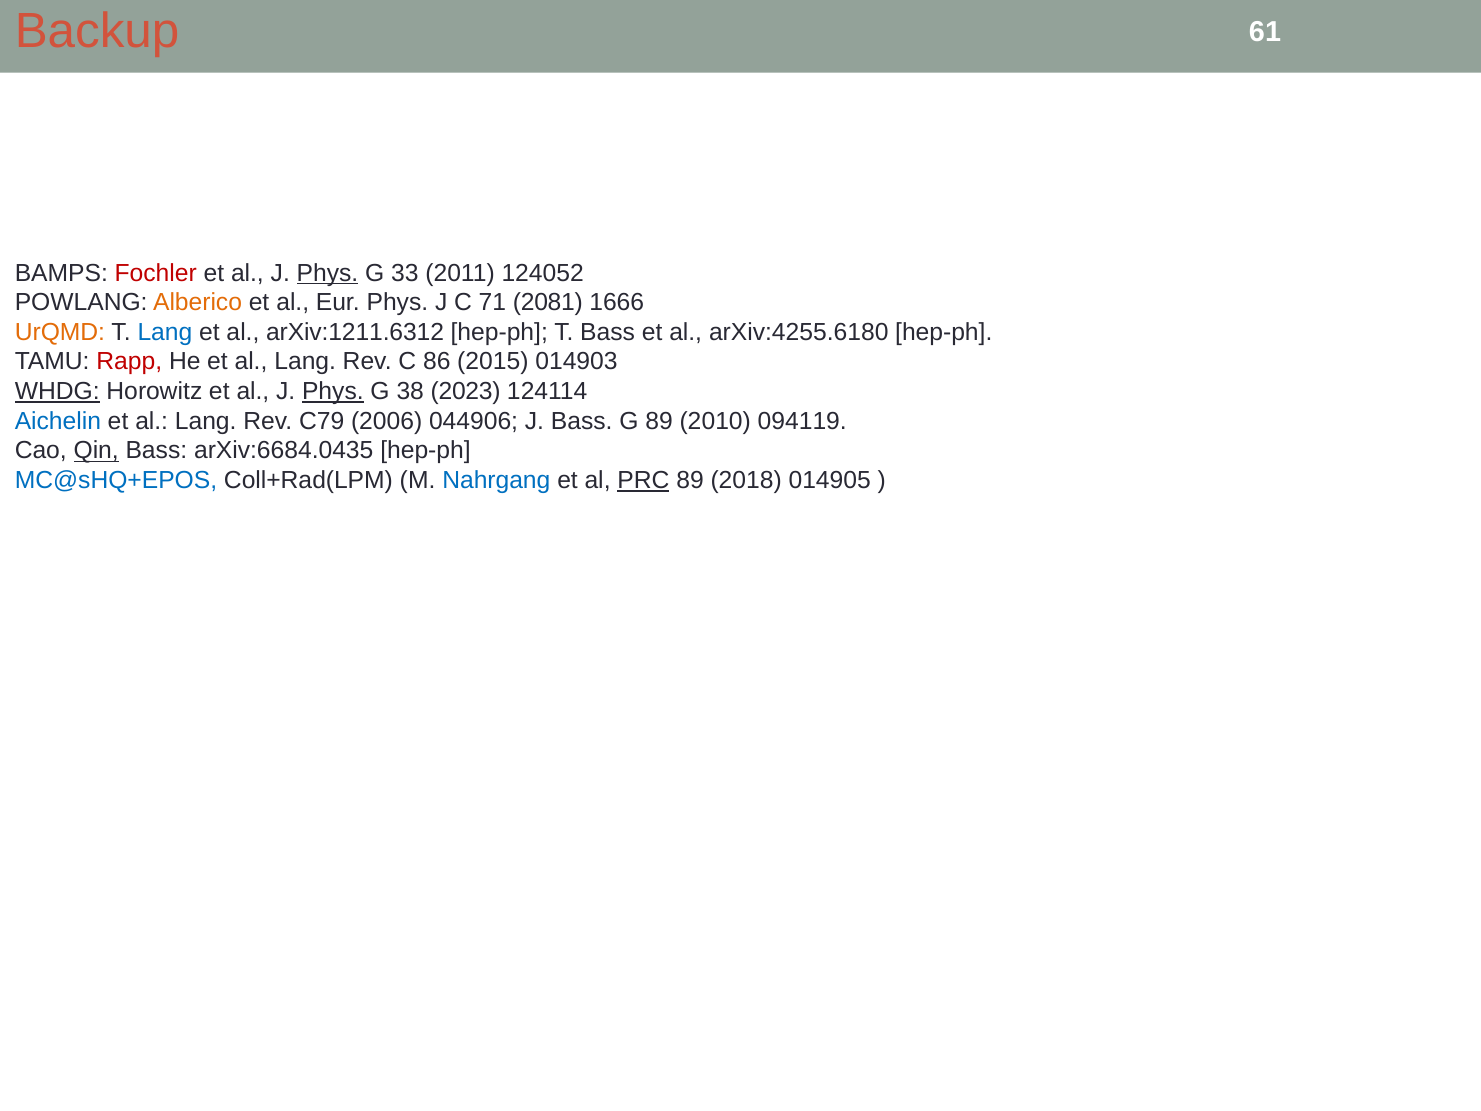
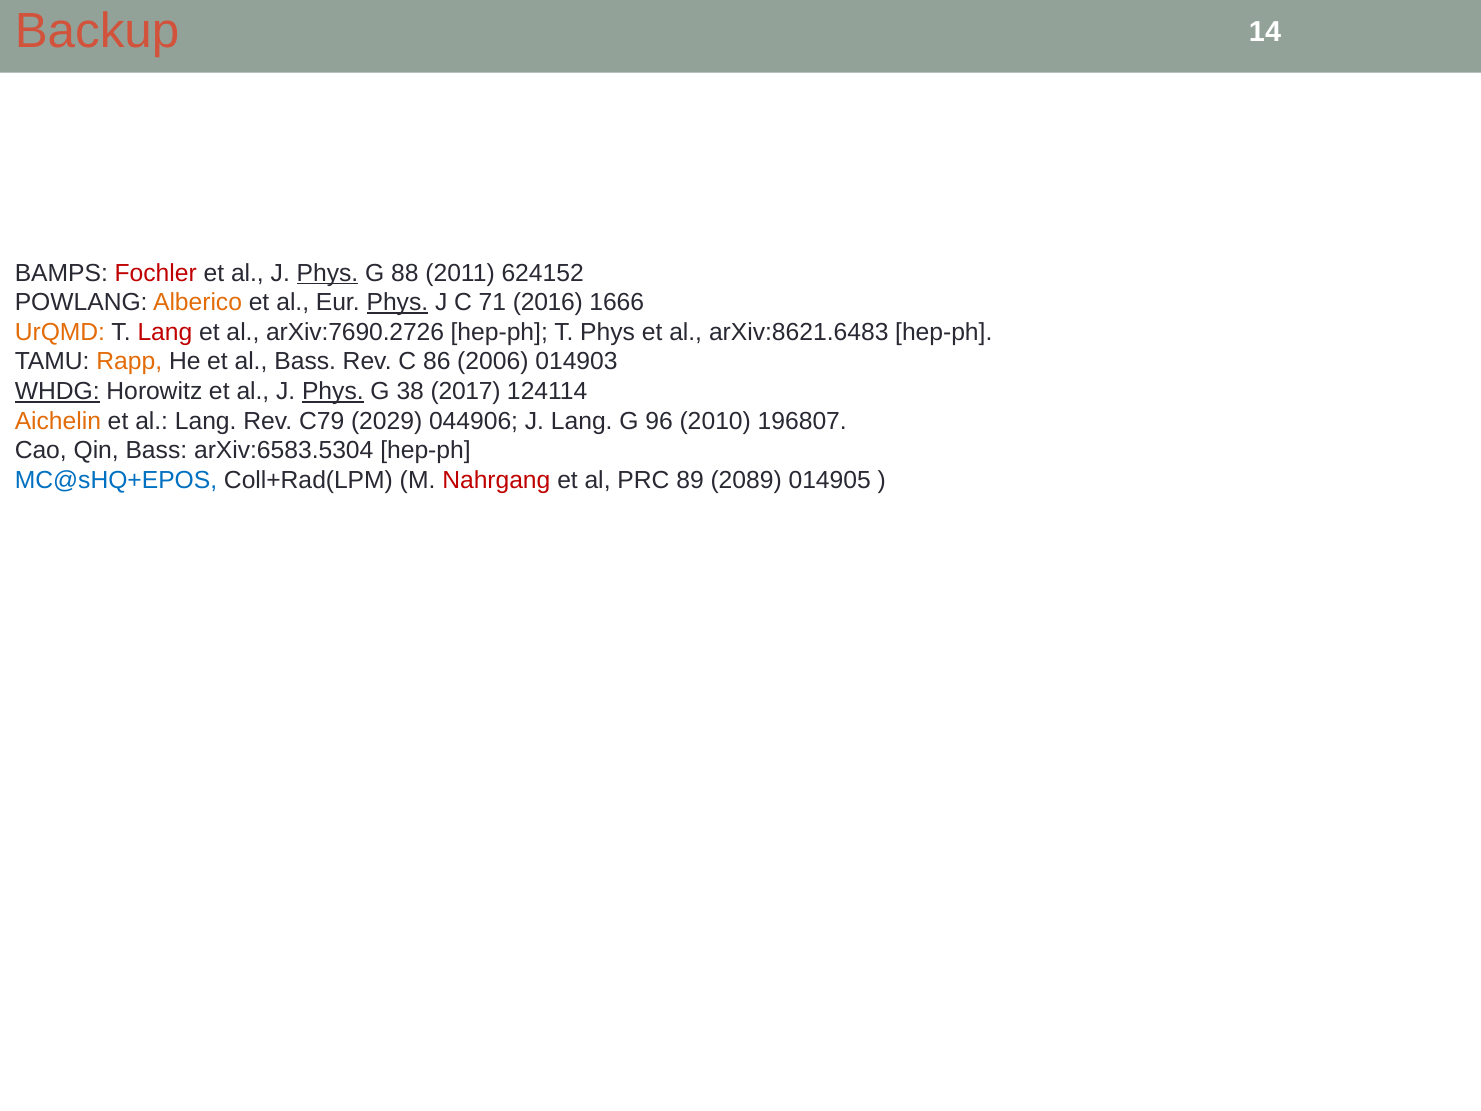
61: 61 -> 14 (1265, 32)
33: 33 -> 88 (405, 273)
124052: 124052 -> 624152 (543, 273)
Phys underline: none -> present (397, 302)
2081: 2081 -> 2016 (548, 302)
Lang colour: blue -> red (165, 332)
arXiv:1211.6312: arXiv:1211.6312 -> arXiv:7690.2726 (355, 332)
T Bass: Bass -> Phys (608, 332)
arXiv:4255.6180: arXiv:4255.6180 -> arXiv:8621.6483 (799, 332)
Rapp colour: red -> orange (129, 362)
He et al Lang: Lang -> Bass (305, 362)
2015: 2015 -> 2006 (493, 362)
2023: 2023 -> 2017 (466, 391)
Aichelin colour: blue -> orange (58, 421)
2006: 2006 -> 2029 (387, 421)
J Bass: Bass -> Lang (582, 421)
G 89: 89 -> 96 (659, 421)
094119: 094119 -> 196807 (802, 421)
Qin underline: present -> none (96, 451)
arXiv:6684.0435: arXiv:6684.0435 -> arXiv:6583.5304 (284, 451)
Nahrgang colour: blue -> red (496, 480)
PRC underline: present -> none (643, 480)
2018: 2018 -> 2089 (746, 480)
